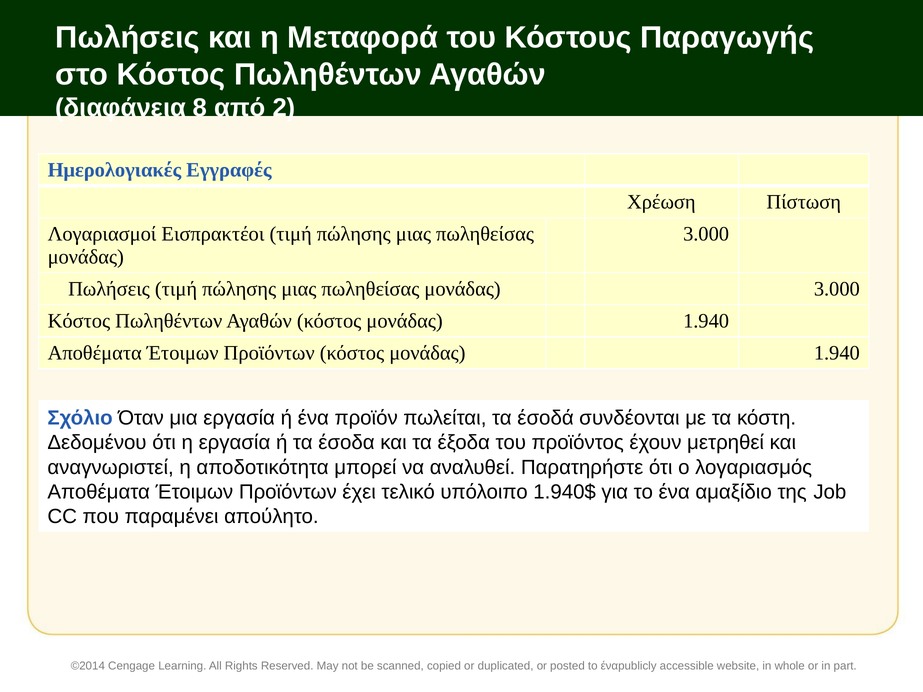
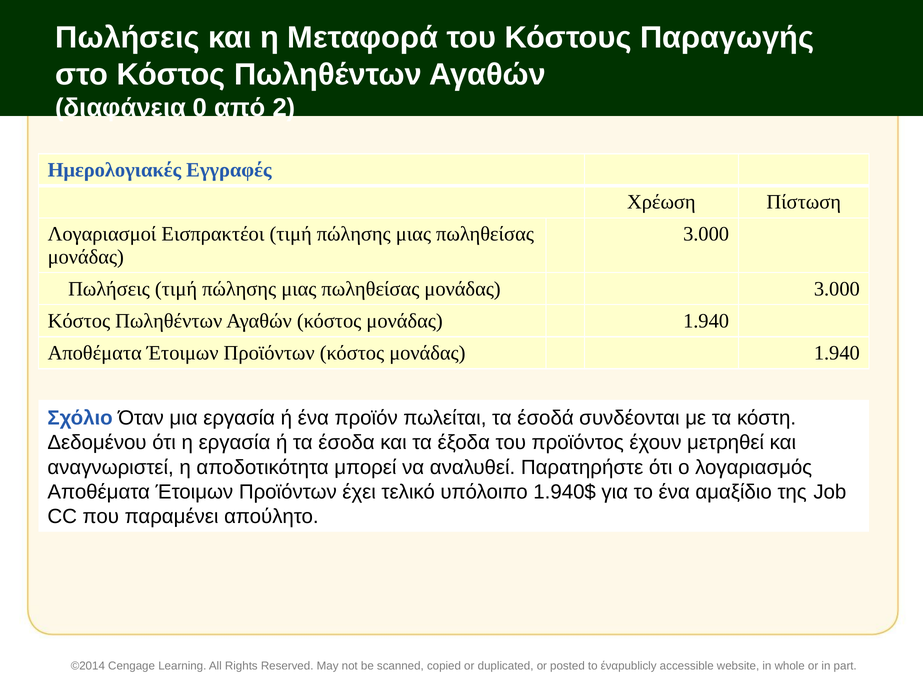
8: 8 -> 0 (200, 108)
